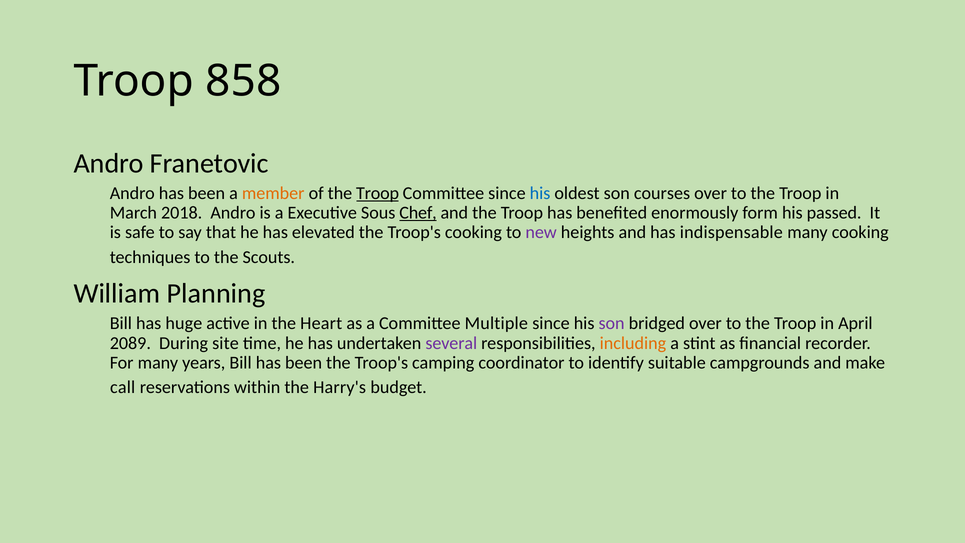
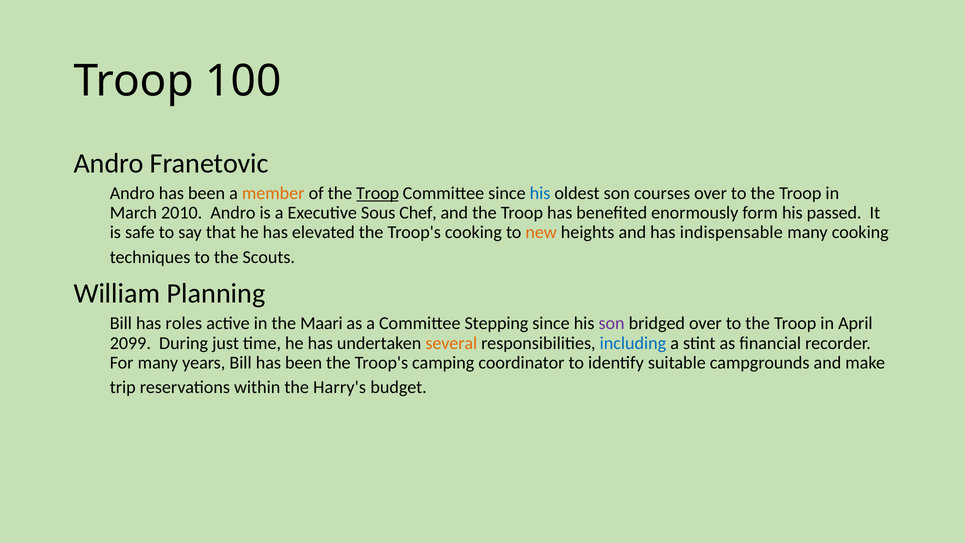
858: 858 -> 100 (243, 81)
2018: 2018 -> 2010 (182, 213)
Chef underline: present -> none (418, 213)
new colour: purple -> orange (541, 232)
huge: huge -> roles (184, 323)
Heart: Heart -> Maari (321, 323)
Multiple: Multiple -> Stepping (496, 323)
2089: 2089 -> 2099 (130, 343)
site: site -> just (226, 343)
several colour: purple -> orange (451, 343)
including colour: orange -> blue (633, 343)
call: call -> trip (123, 387)
